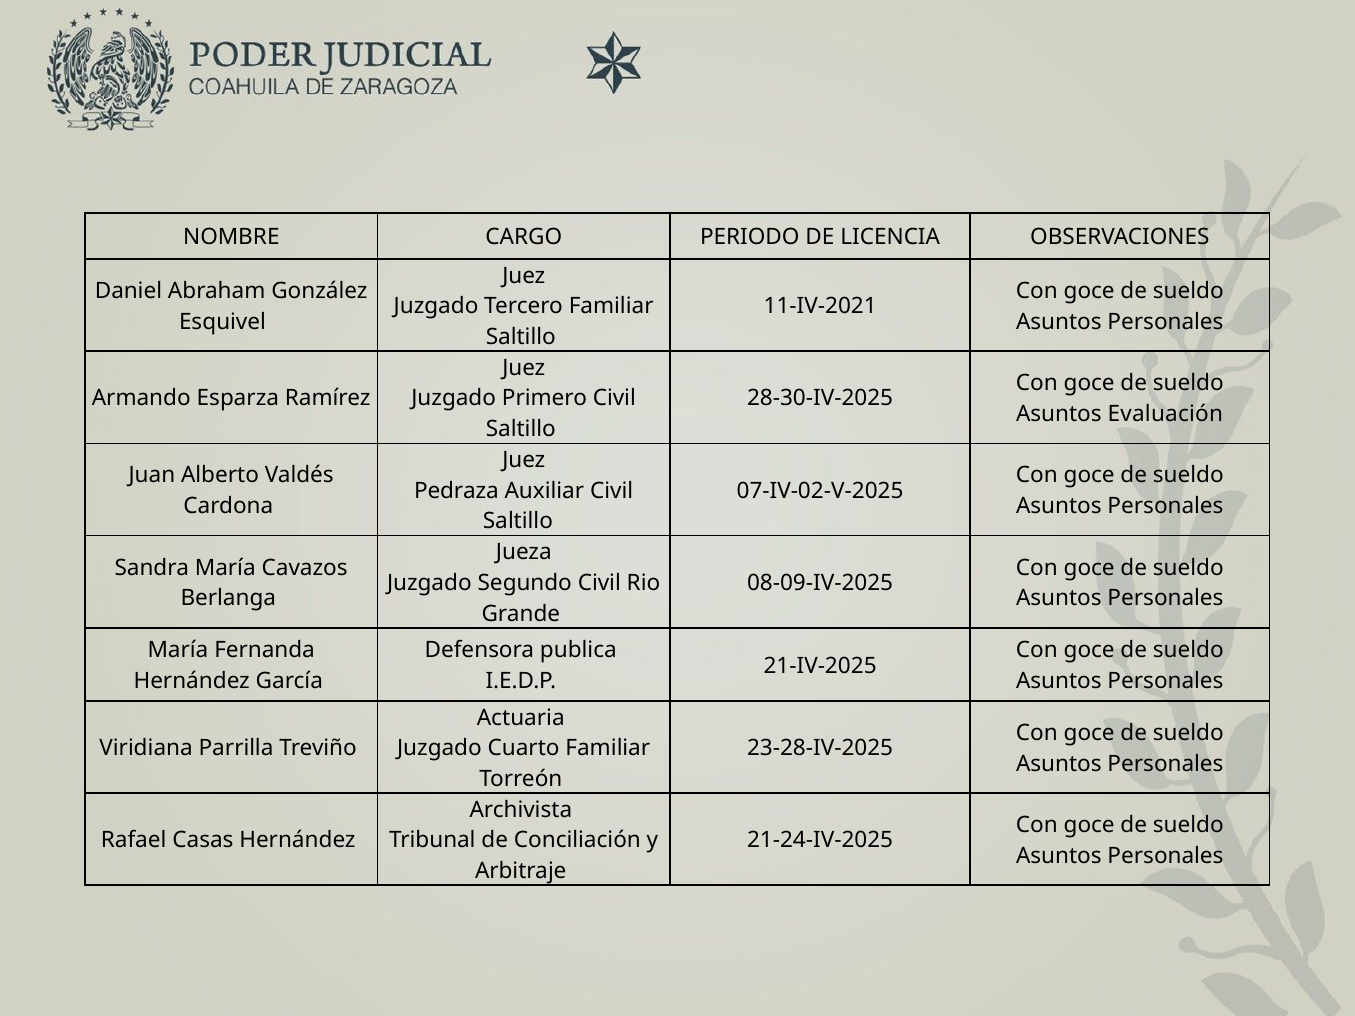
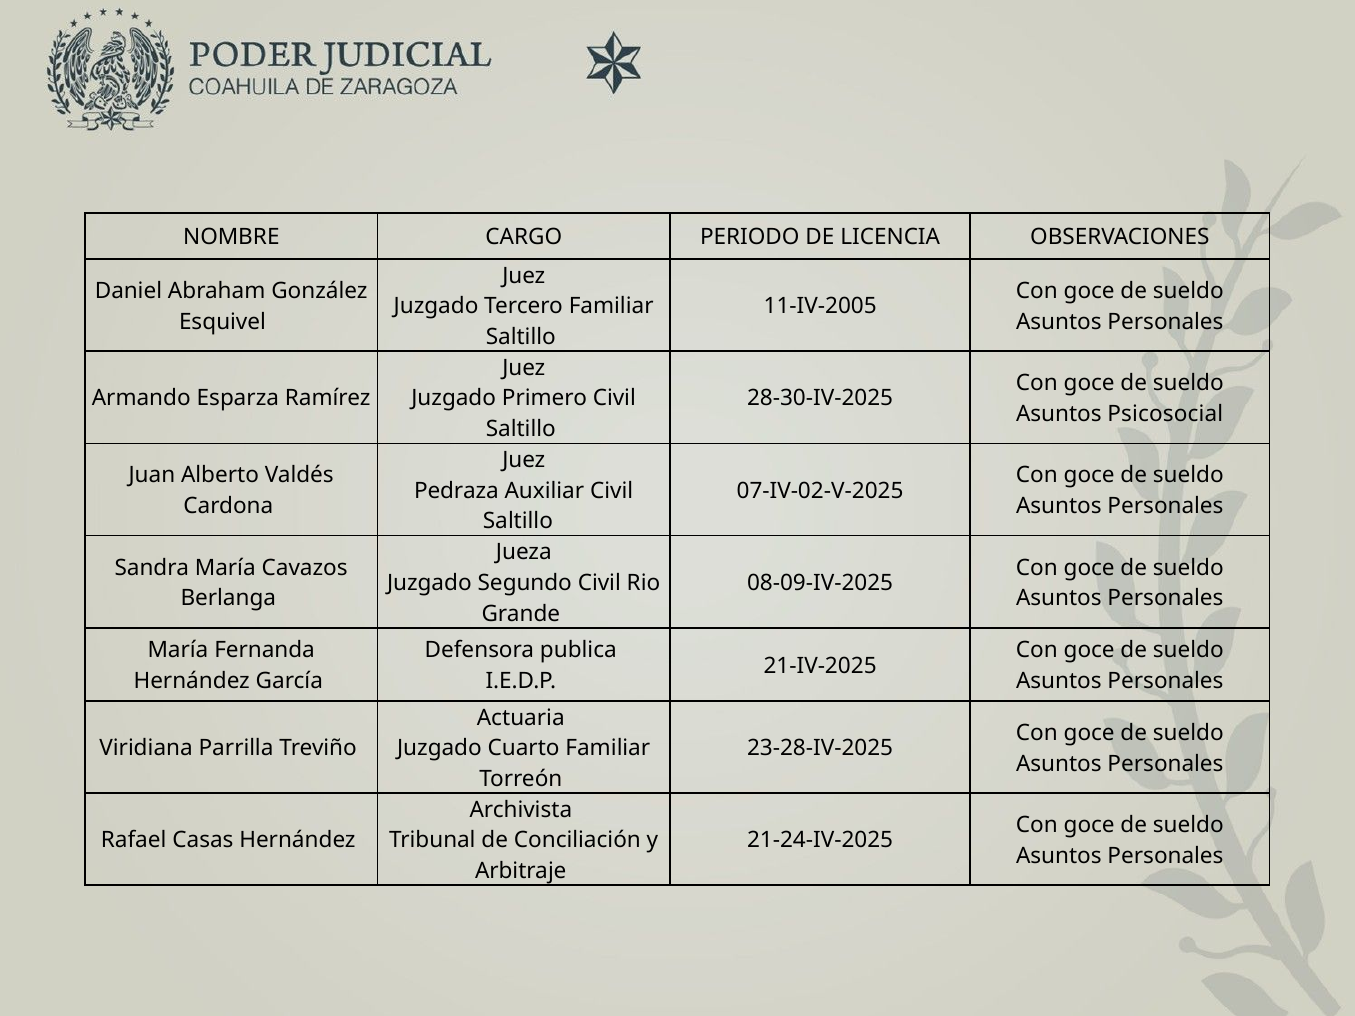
11-IV-2021: 11-IV-2021 -> 11-IV-2005 (820, 306)
Evaluación: Evaluación -> Psicosocial (1165, 414)
